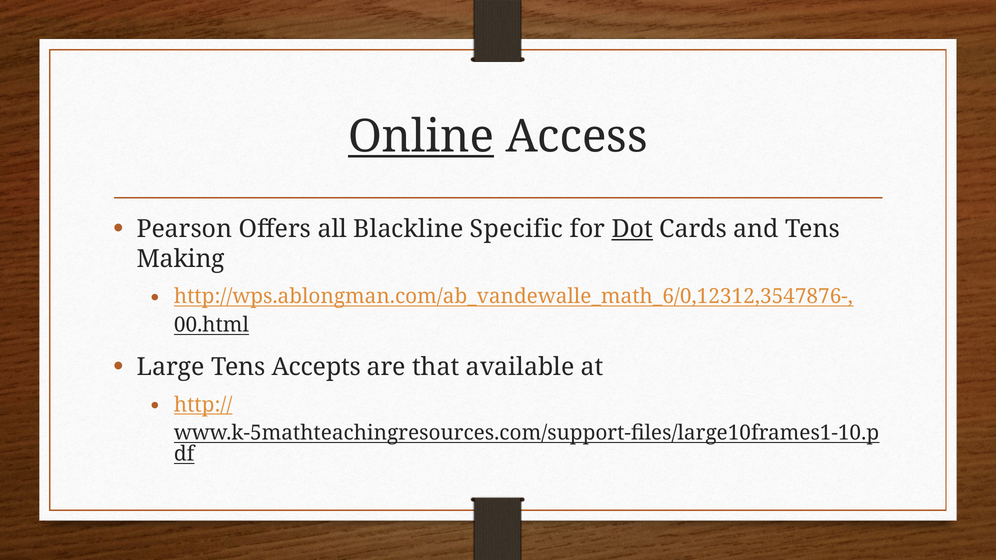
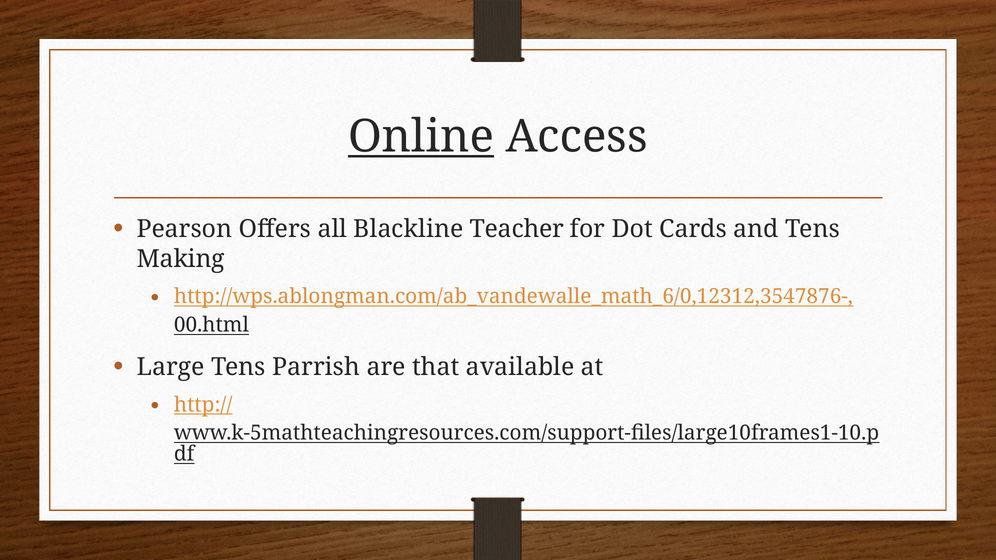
Specific: Specific -> Teacher (517, 229)
Dot underline: present -> none (632, 229)
Accepts: Accepts -> Parrish (316, 367)
